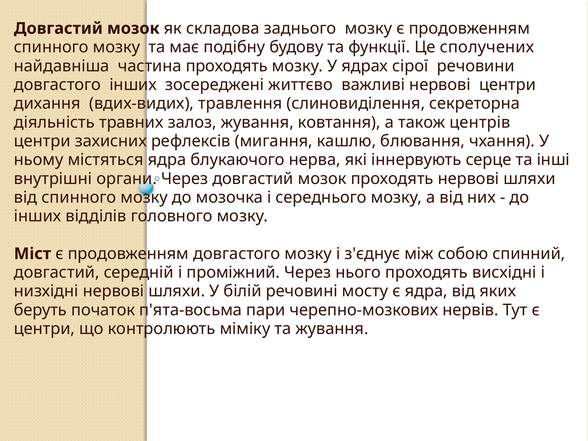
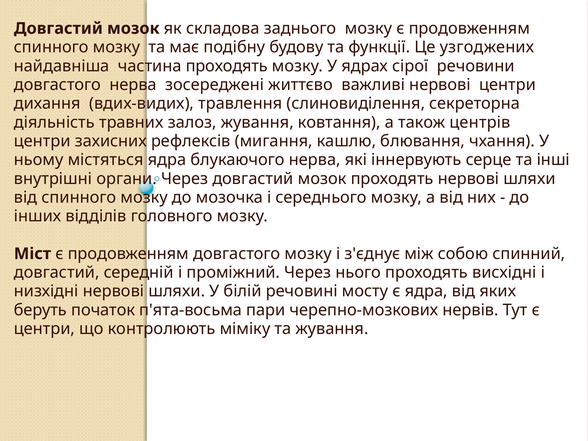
сполучених: сполучених -> узгоджених (487, 47)
довгастого інших: інших -> нерва (133, 85)
